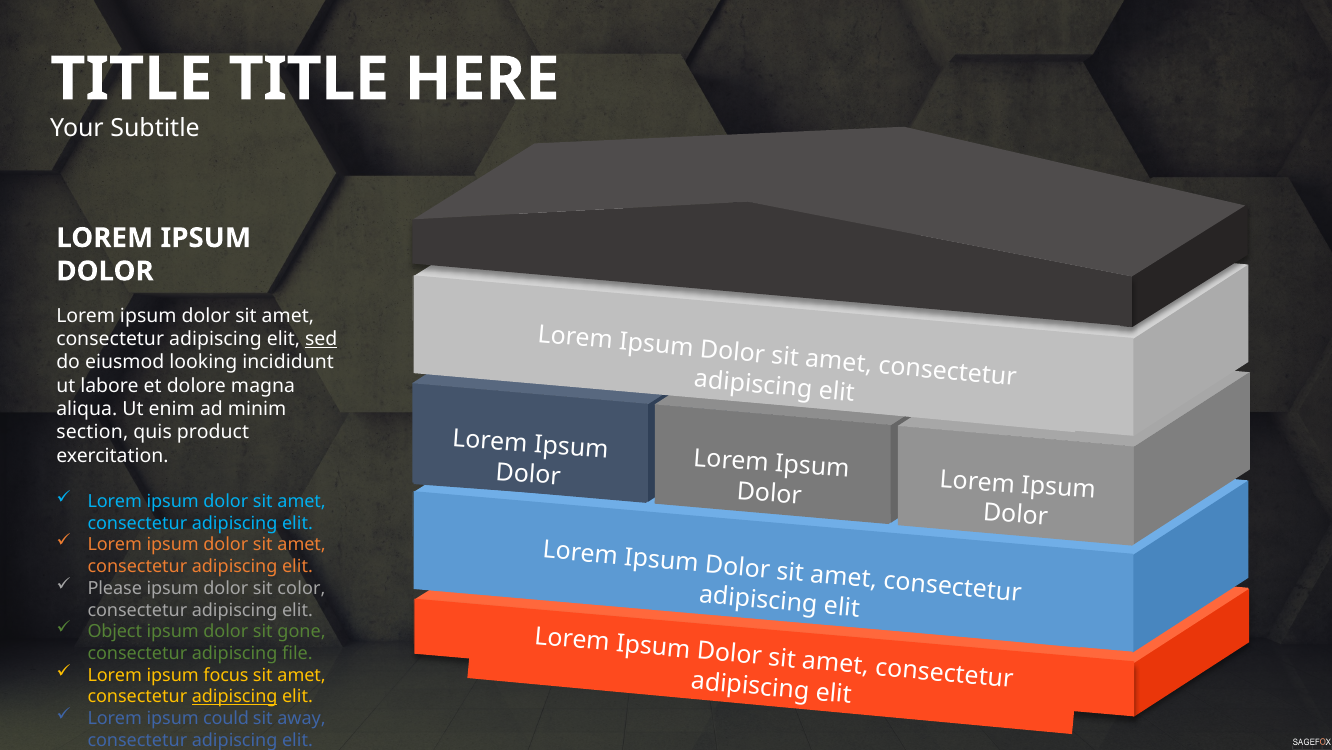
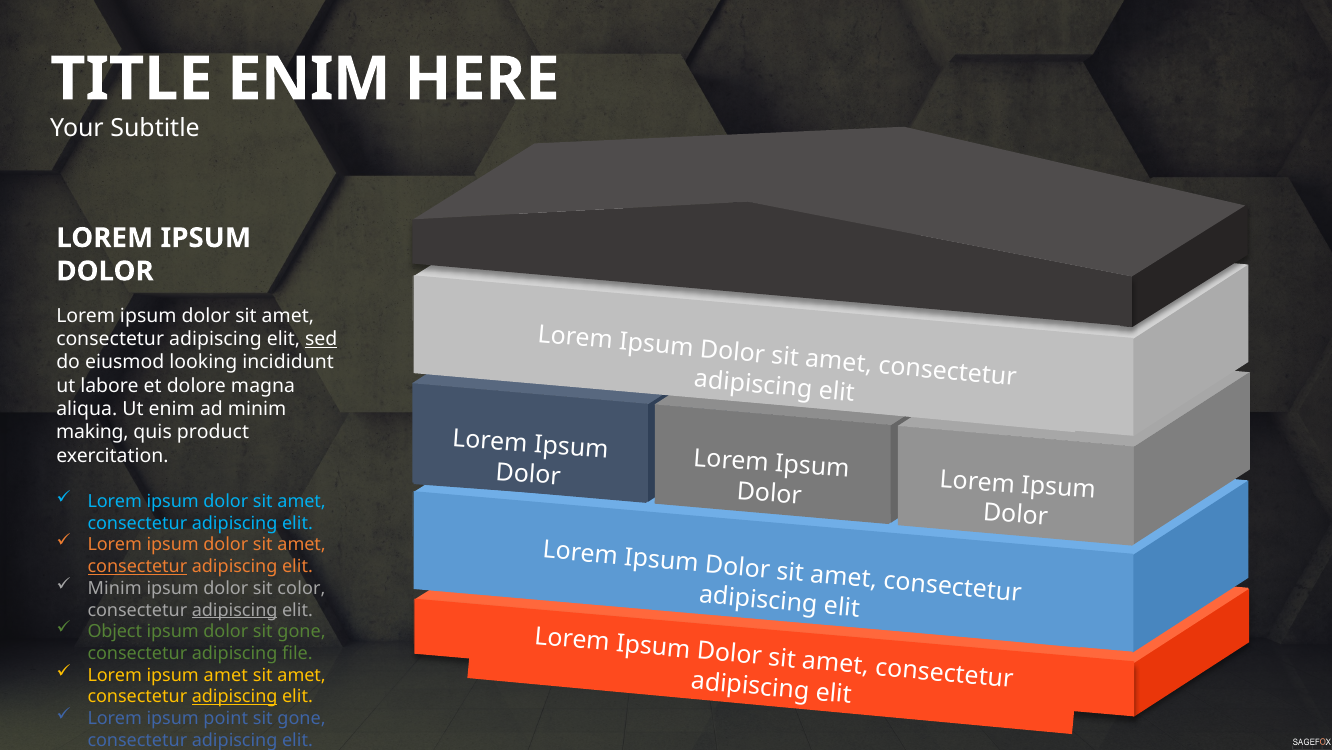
TITLE: TITLE -> ENIM (309, 79)
section: section -> making (92, 432)
consectetur underline: none -> present (137, 566)
Please: Please -> Minim (115, 588)
adipiscing underline: none -> present (235, 609)
ipsum focus: focus -> amet (226, 674)
could: could -> point (226, 718)
away: away -> gone (302, 718)
